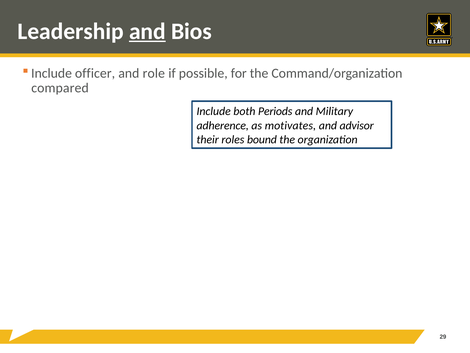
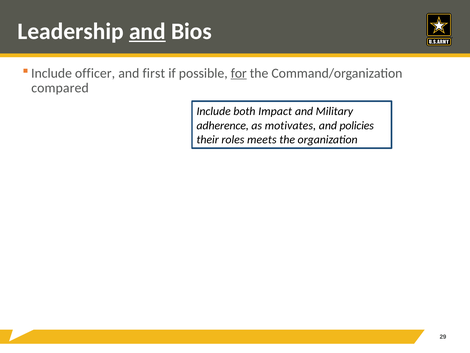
role: role -> first (154, 73)
for underline: none -> present (239, 73)
Periods: Periods -> Impact (275, 111)
advisor: advisor -> policies (357, 125)
bound: bound -> meets (262, 139)
